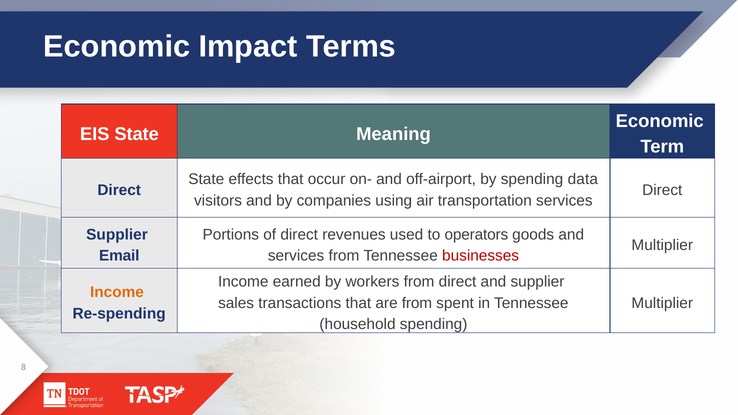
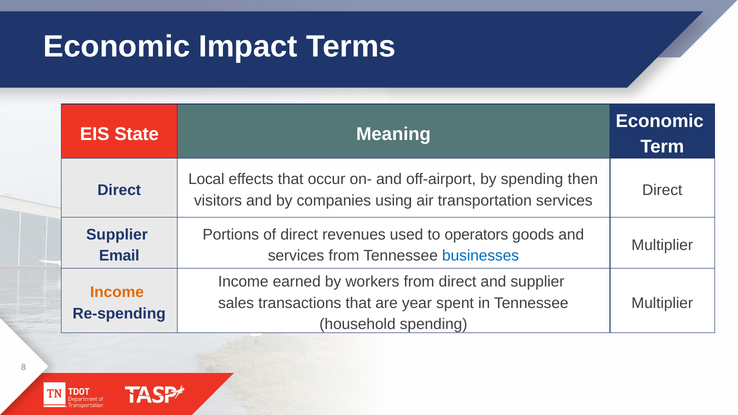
State: State -> Local (206, 179)
data: data -> then (583, 179)
businesses colour: red -> blue (481, 256)
are from: from -> year (417, 303)
